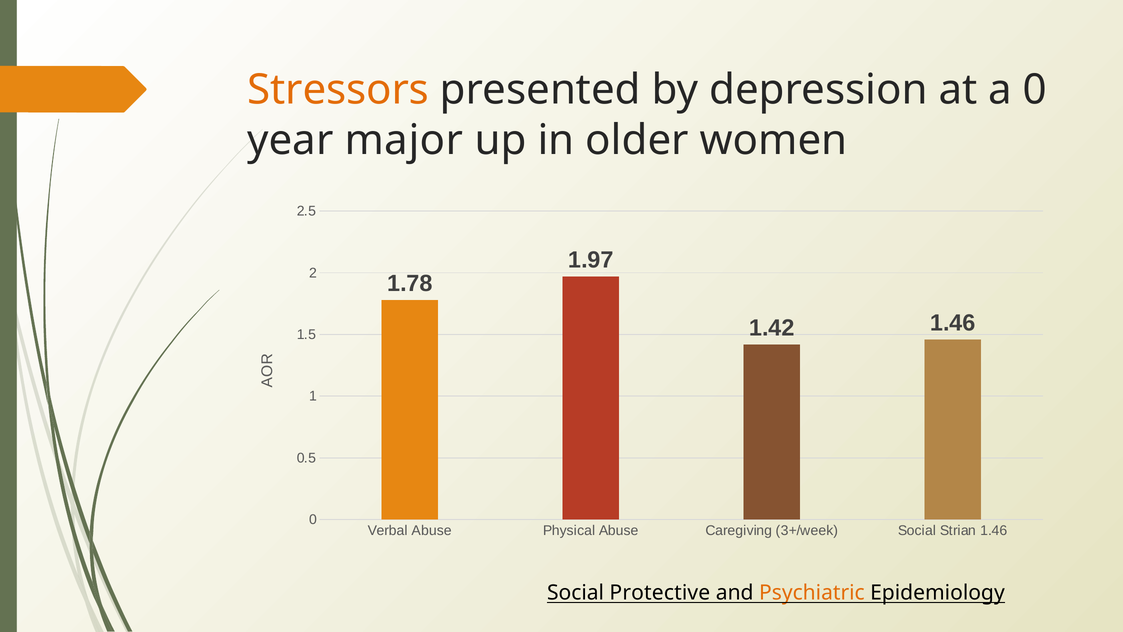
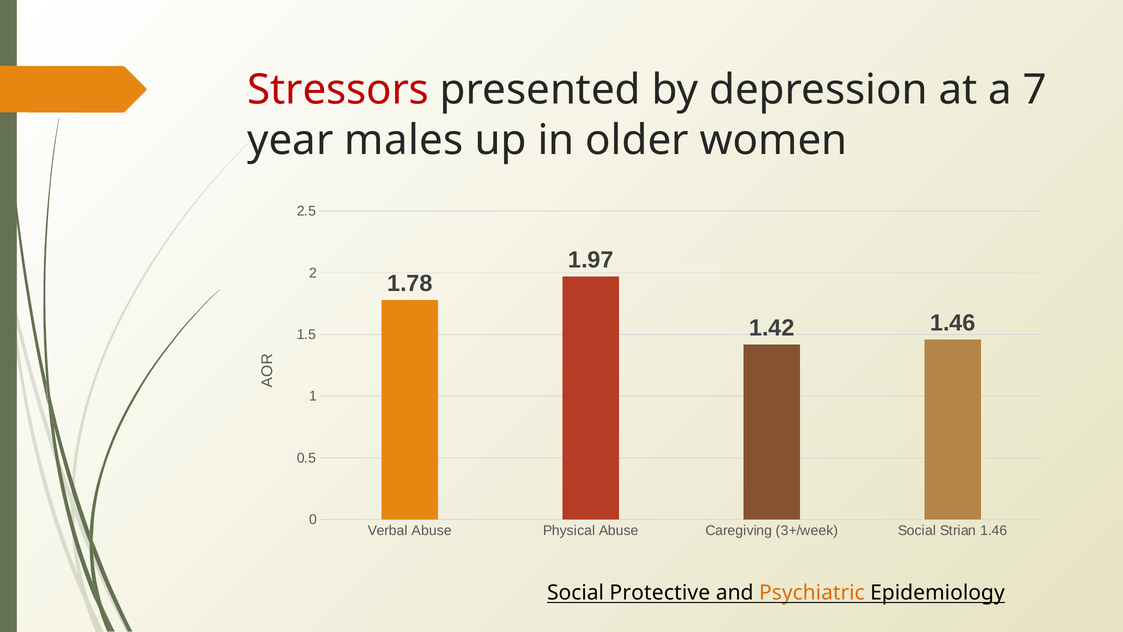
Stressors colour: orange -> red (338, 90)
a 0: 0 -> 7 (1035, 90)
major: major -> males (404, 140)
